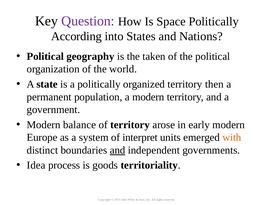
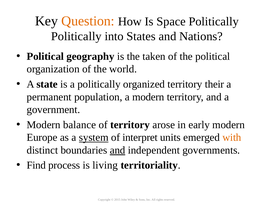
Question colour: purple -> orange (88, 21)
According: According -> Politically (76, 36)
then: then -> their (214, 84)
system underline: none -> present (94, 138)
Idea: Idea -> Find (36, 166)
goods: goods -> living (105, 166)
